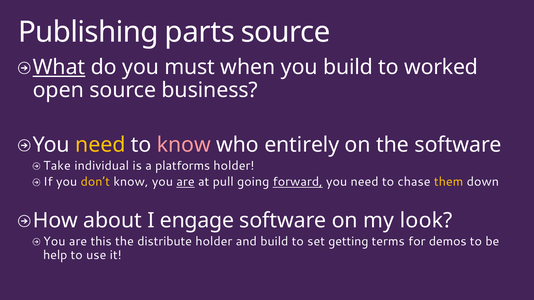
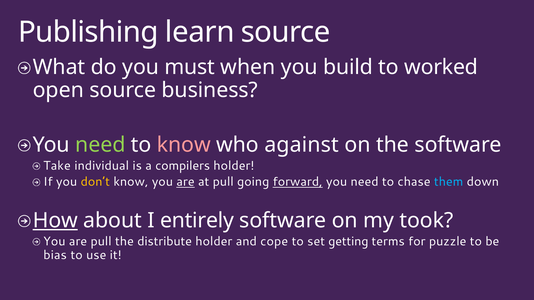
parts: parts -> learn (200, 32)
What underline: present -> none (59, 67)
need colour: yellow -> light green (100, 145)
entirely: entirely -> against (302, 145)
platforms: platforms -> compilers (183, 166)
them colour: yellow -> light blue (449, 182)
How underline: none -> present (55, 221)
engage: engage -> entirely (197, 221)
look: look -> took (426, 221)
are this: this -> pull (101, 242)
and build: build -> cope (274, 242)
demos: demos -> puzzle (448, 242)
help: help -> bias (55, 255)
